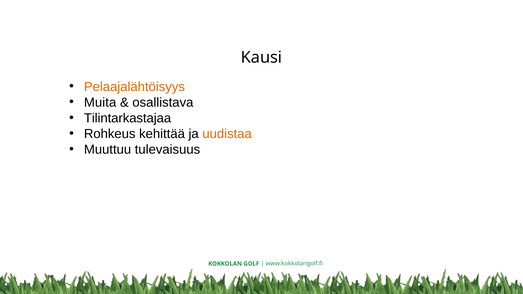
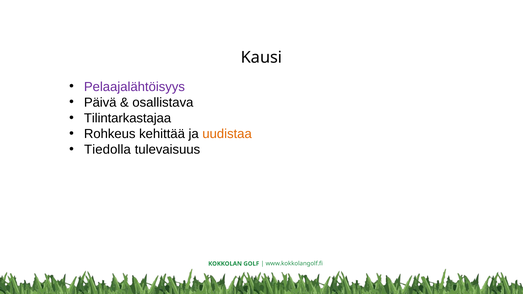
Pelaajalähtöisyys colour: orange -> purple (134, 87)
Muita: Muita -> Päivä (100, 102)
Muuttuu: Muuttuu -> Tiedolla (107, 150)
